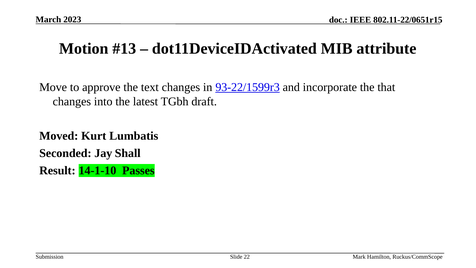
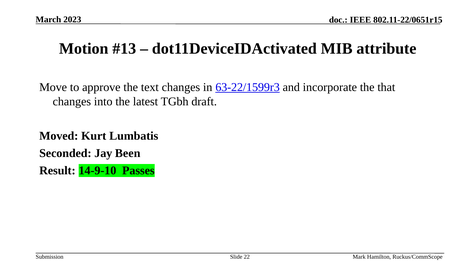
93-22/1599r3: 93-22/1599r3 -> 63-22/1599r3 (248, 87)
Shall: Shall -> Been (128, 153)
14-1-10: 14-1-10 -> 14-9-10 (97, 170)
